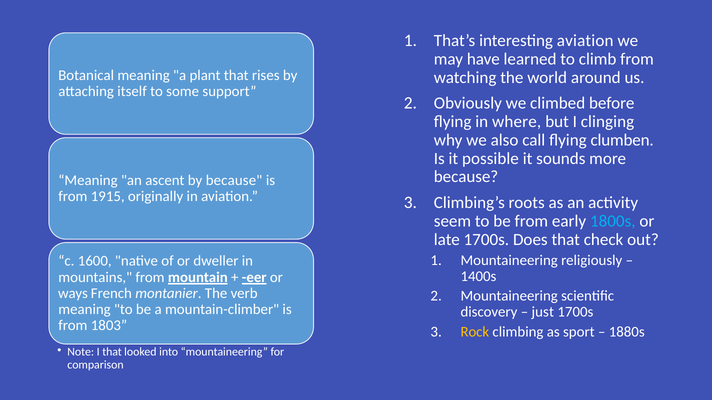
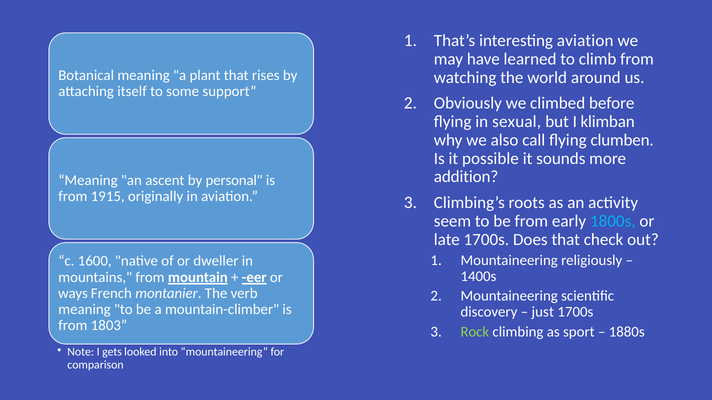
where: where -> sexual (517, 122)
clinging: clinging -> klimban (608, 122)
because: because -> addition (466, 177)
because: because -> personal (234, 181)
Rock colour: yellow -> light green (475, 332)
I that: that -> gets (112, 352)
